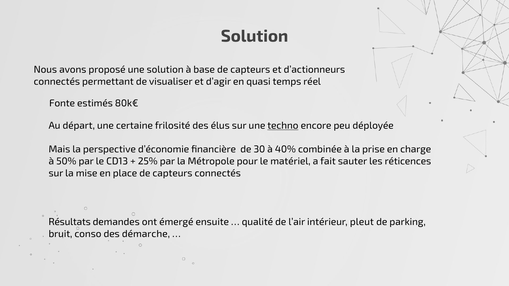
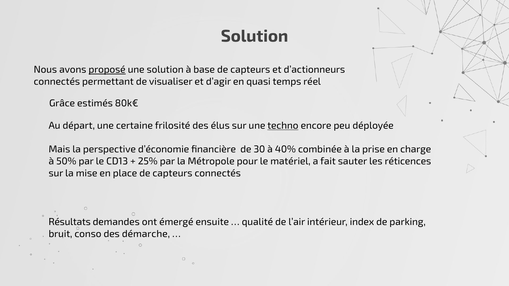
proposé underline: none -> present (107, 70)
Fonte: Fonte -> Grâce (62, 103)
pleut: pleut -> index (362, 222)
